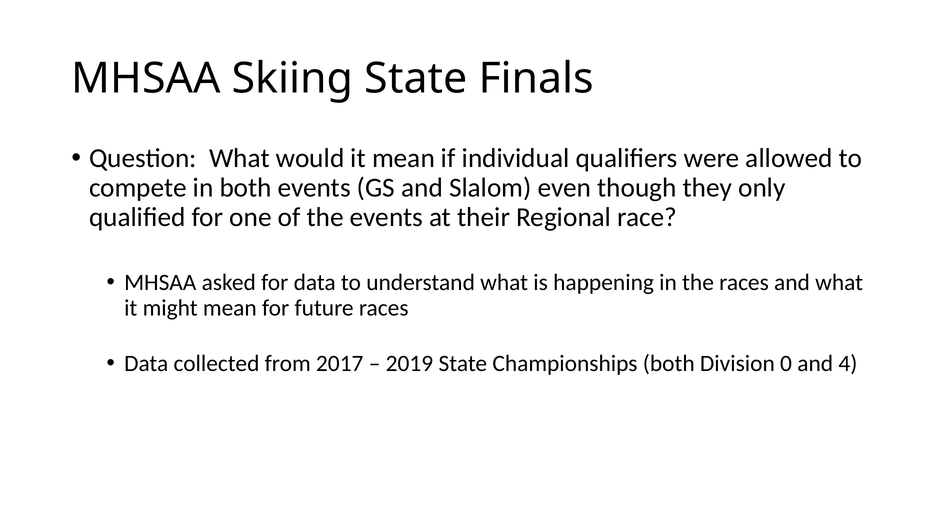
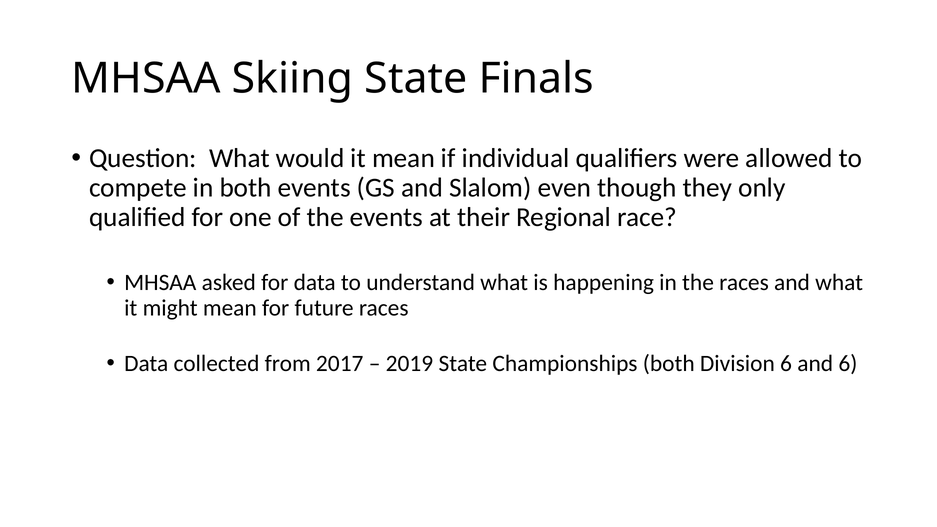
Division 0: 0 -> 6 (786, 363)
and 4: 4 -> 6 (848, 363)
